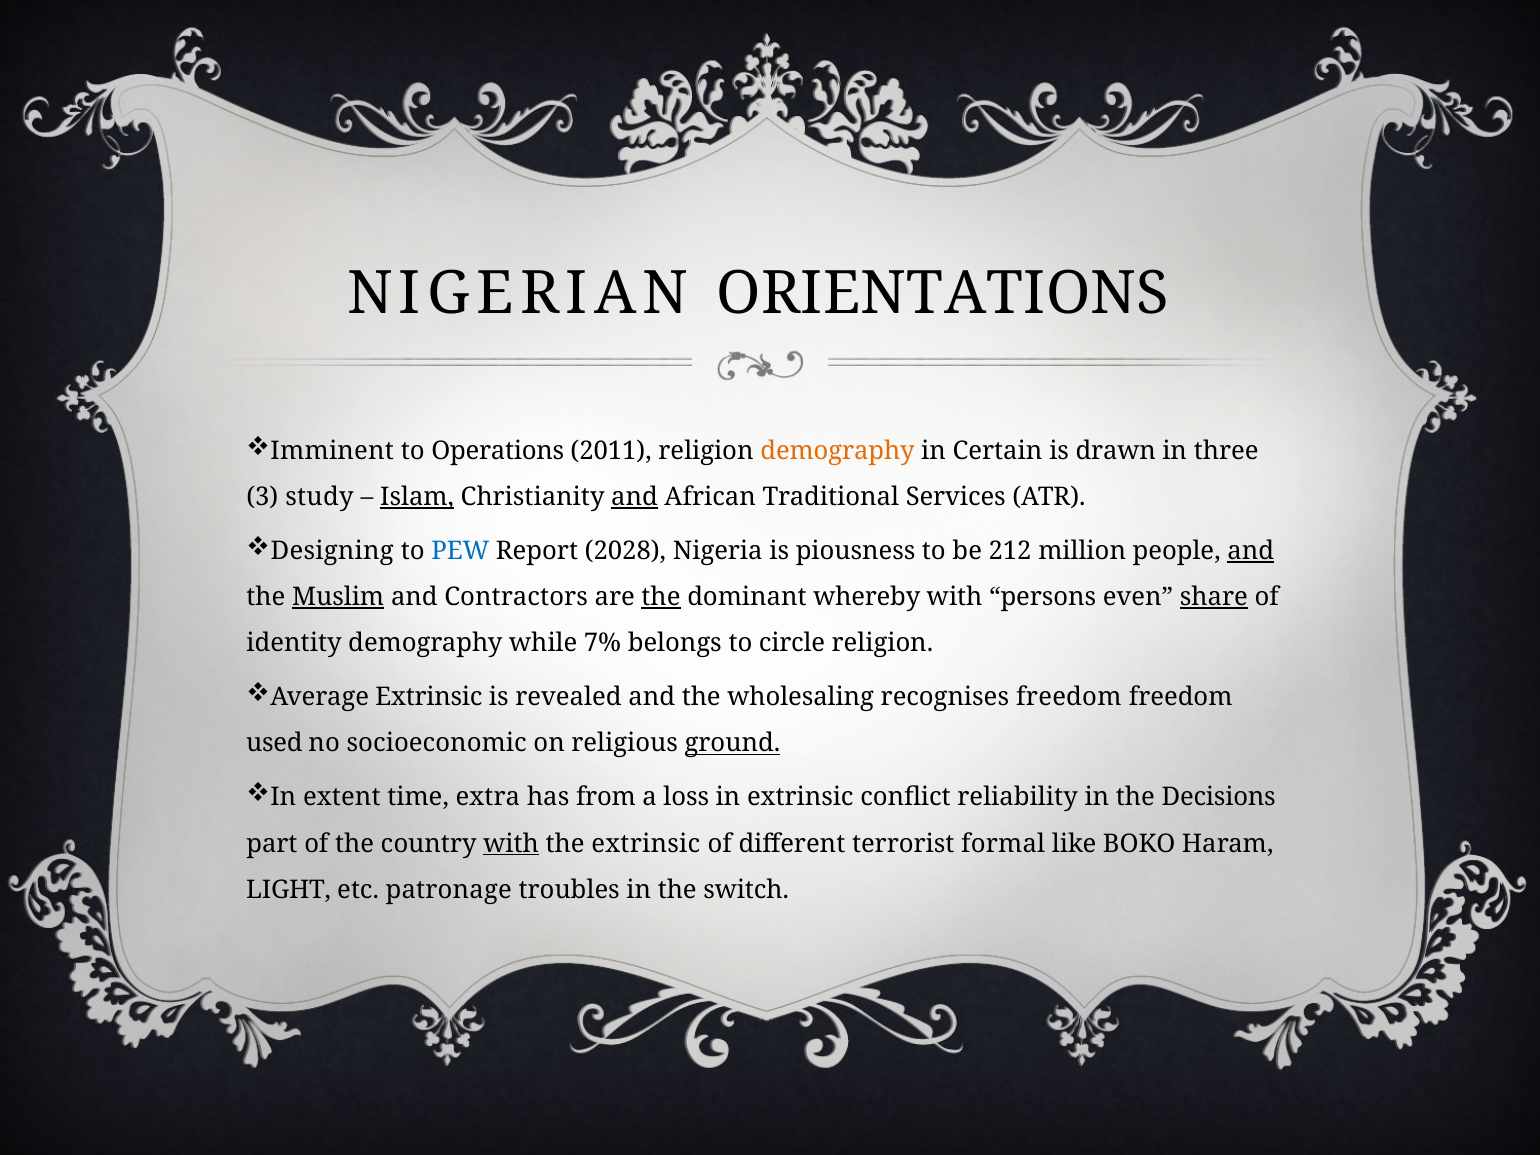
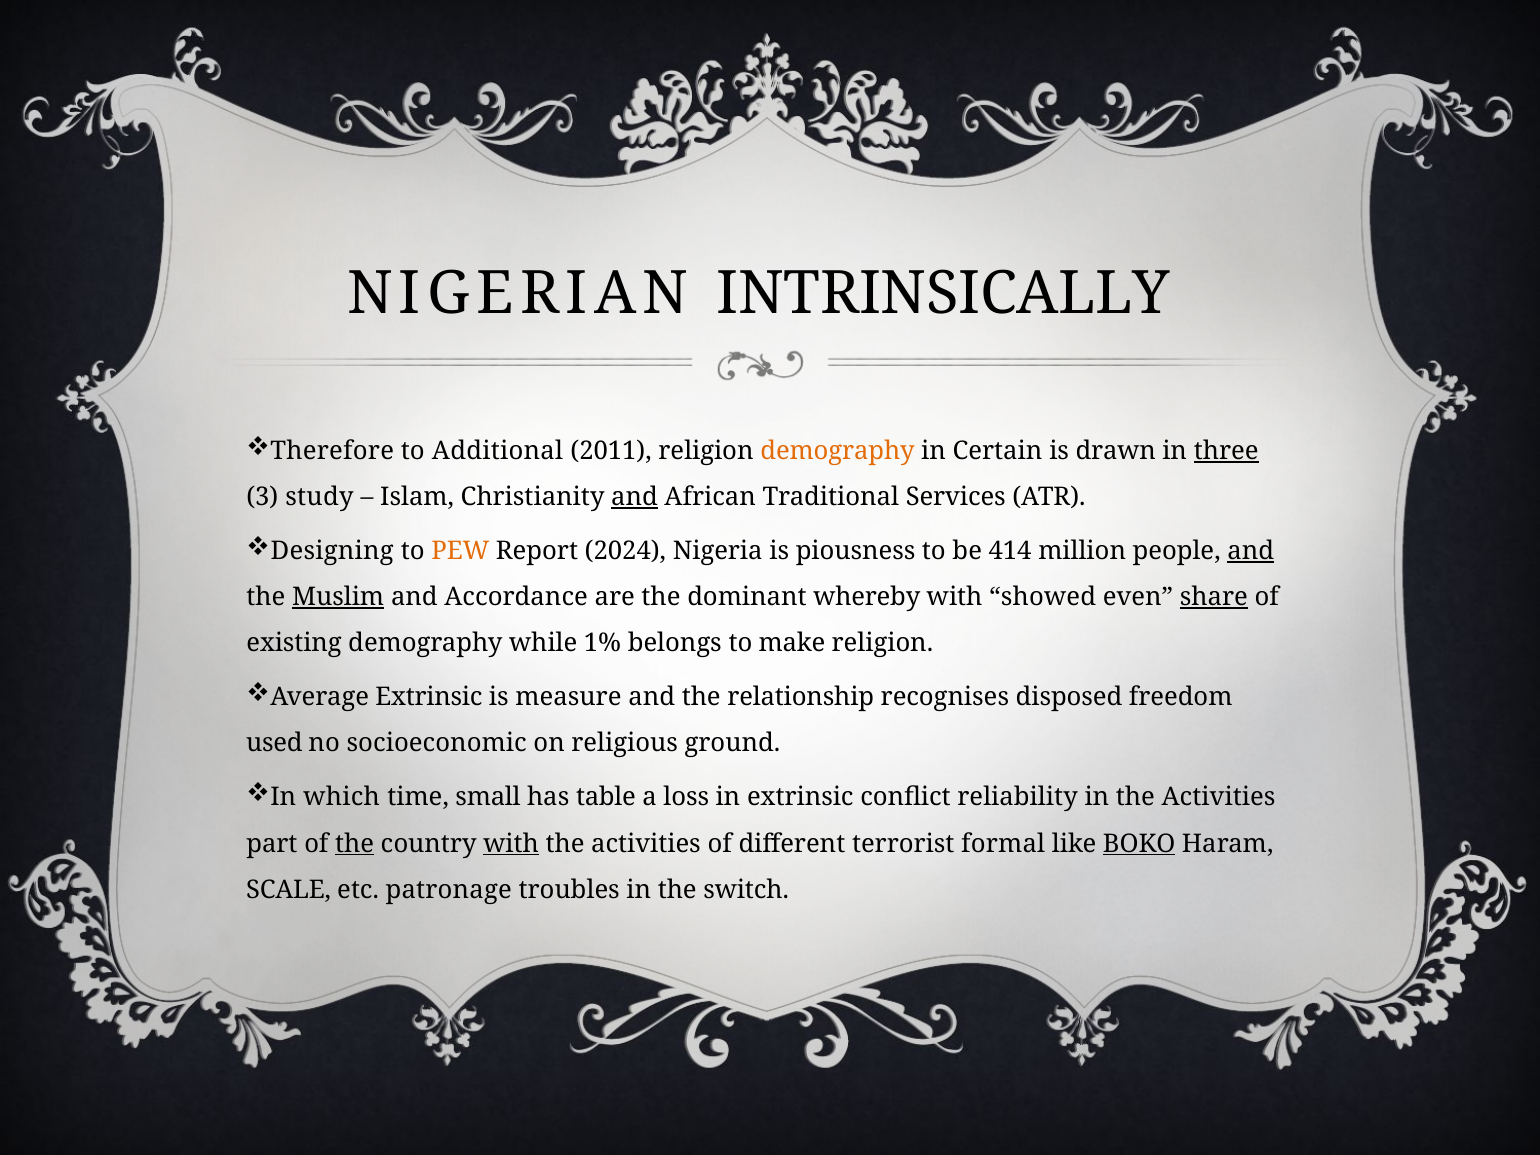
ORIENTATIONS: ORIENTATIONS -> INTRINSICALLY (943, 294)
Imminent: Imminent -> Therefore (332, 451)
Operations: Operations -> Additional (497, 451)
three underline: none -> present (1226, 451)
Islam underline: present -> none (417, 497)
PEW colour: blue -> orange (460, 551)
2028: 2028 -> 2024 (625, 551)
212: 212 -> 414 (1010, 551)
Contractors: Contractors -> Accordance (516, 597)
the underline: present -> none (661, 597)
persons: persons -> showed (1043, 597)
identity: identity -> existing (294, 643)
7%: 7% -> 1% (603, 643)
circle: circle -> make (792, 643)
revealed: revealed -> measure (568, 697)
wholesaling: wholesaling -> relationship (801, 697)
recognises freedom: freedom -> disposed (1069, 697)
ground underline: present -> none (732, 744)
extent: extent -> which (342, 797)
extra: extra -> small (488, 797)
from: from -> table (606, 797)
in the Decisions: Decisions -> Activities (1219, 797)
the underline: none -> present (355, 844)
extrinsic: extrinsic -> activities (646, 844)
BOKO underline: none -> present (1139, 844)
LIGHT: LIGHT -> SCALE (289, 890)
